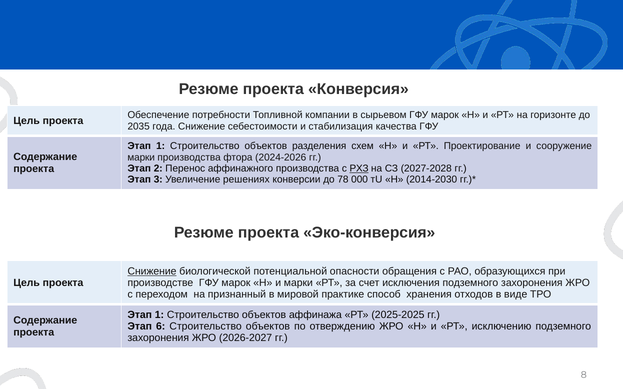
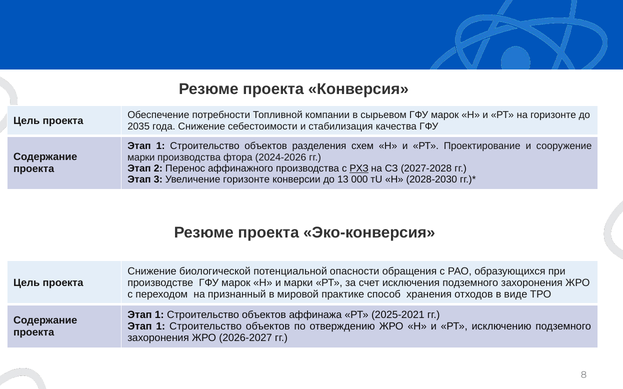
Увеличение решениях: решениях -> горизонте (246, 180)
78: 78 -> 13 (343, 180)
2014-2030: 2014-2030 -> 2028-2030 (432, 180)
Снижение underline: present -> none (152, 271)
2025-2025: 2025-2025 -> 2025-2021 (398, 315)
6: 6 -> 1 (161, 327)
